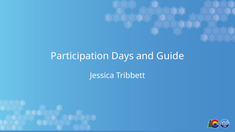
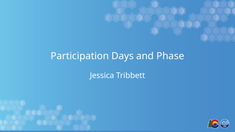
Guide: Guide -> Phase (170, 56)
